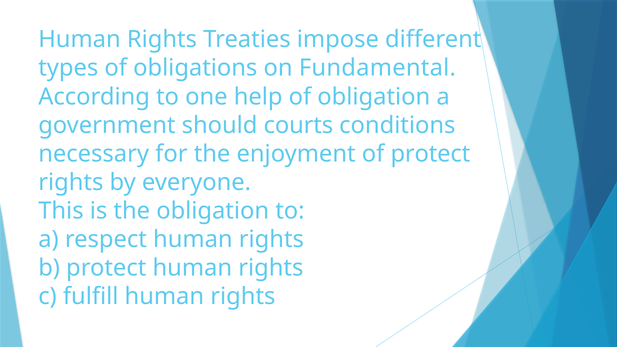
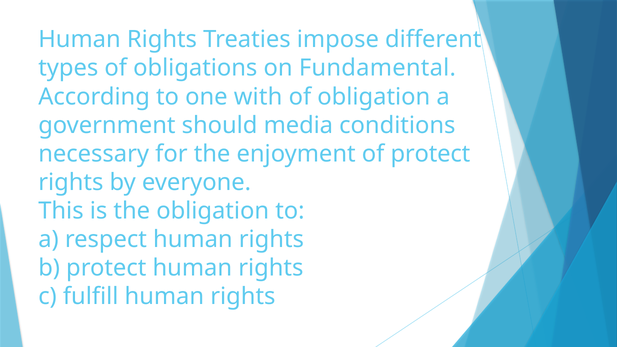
help: help -> with (258, 97)
courts: courts -> media (298, 125)
